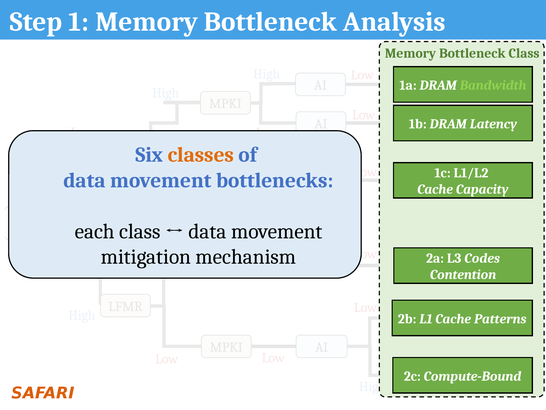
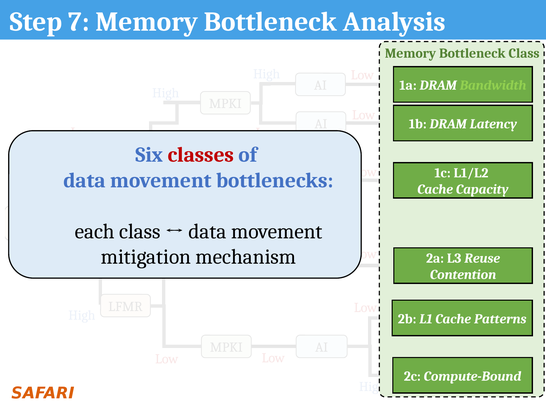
1: 1 -> 7 (79, 22)
classes colour: orange -> red (201, 155)
Codes: Codes -> Reuse (482, 258)
